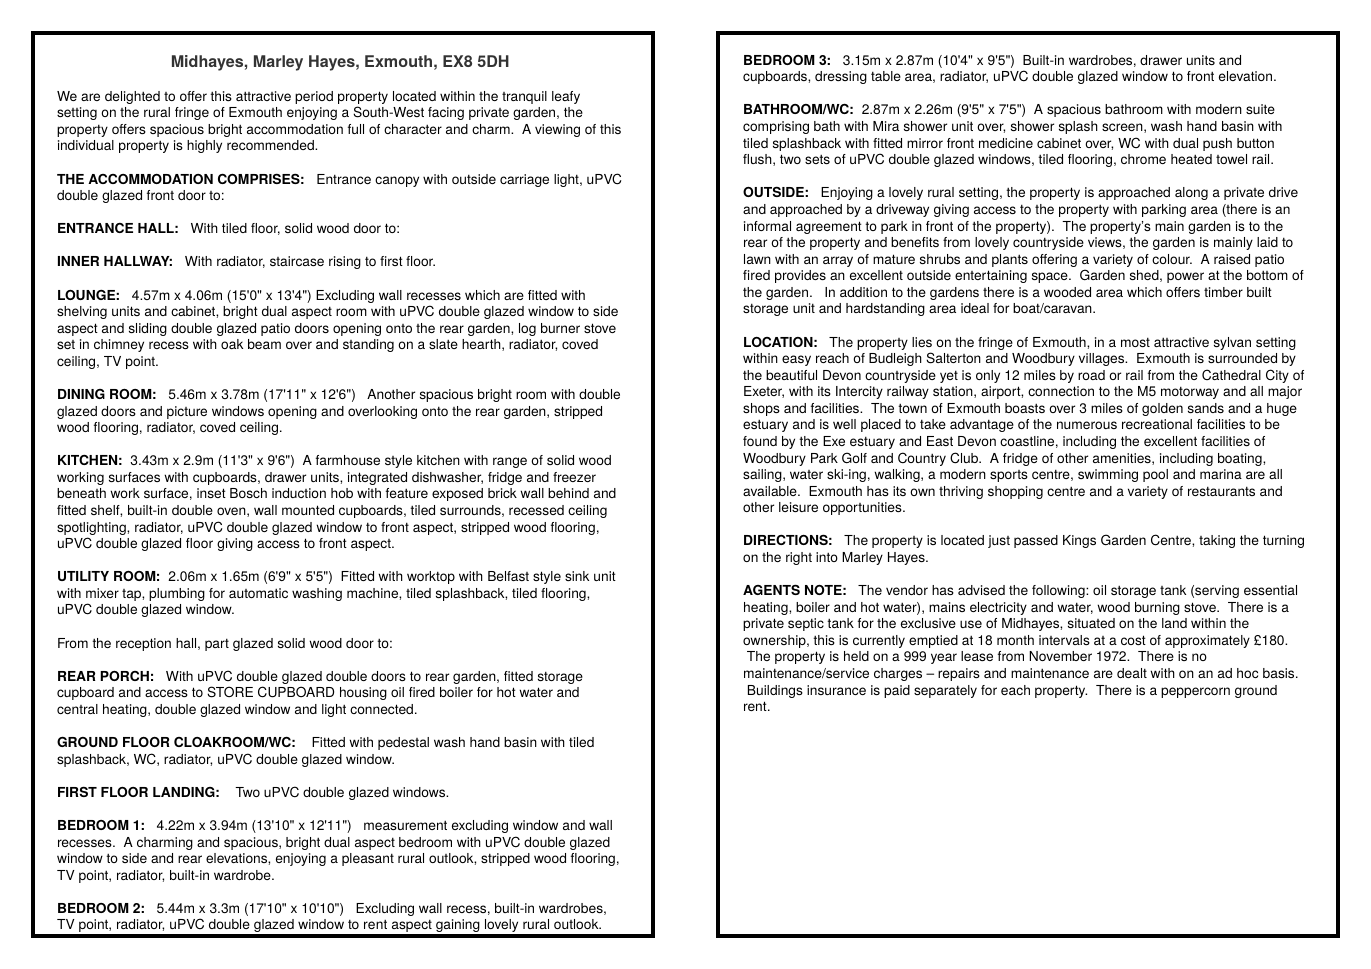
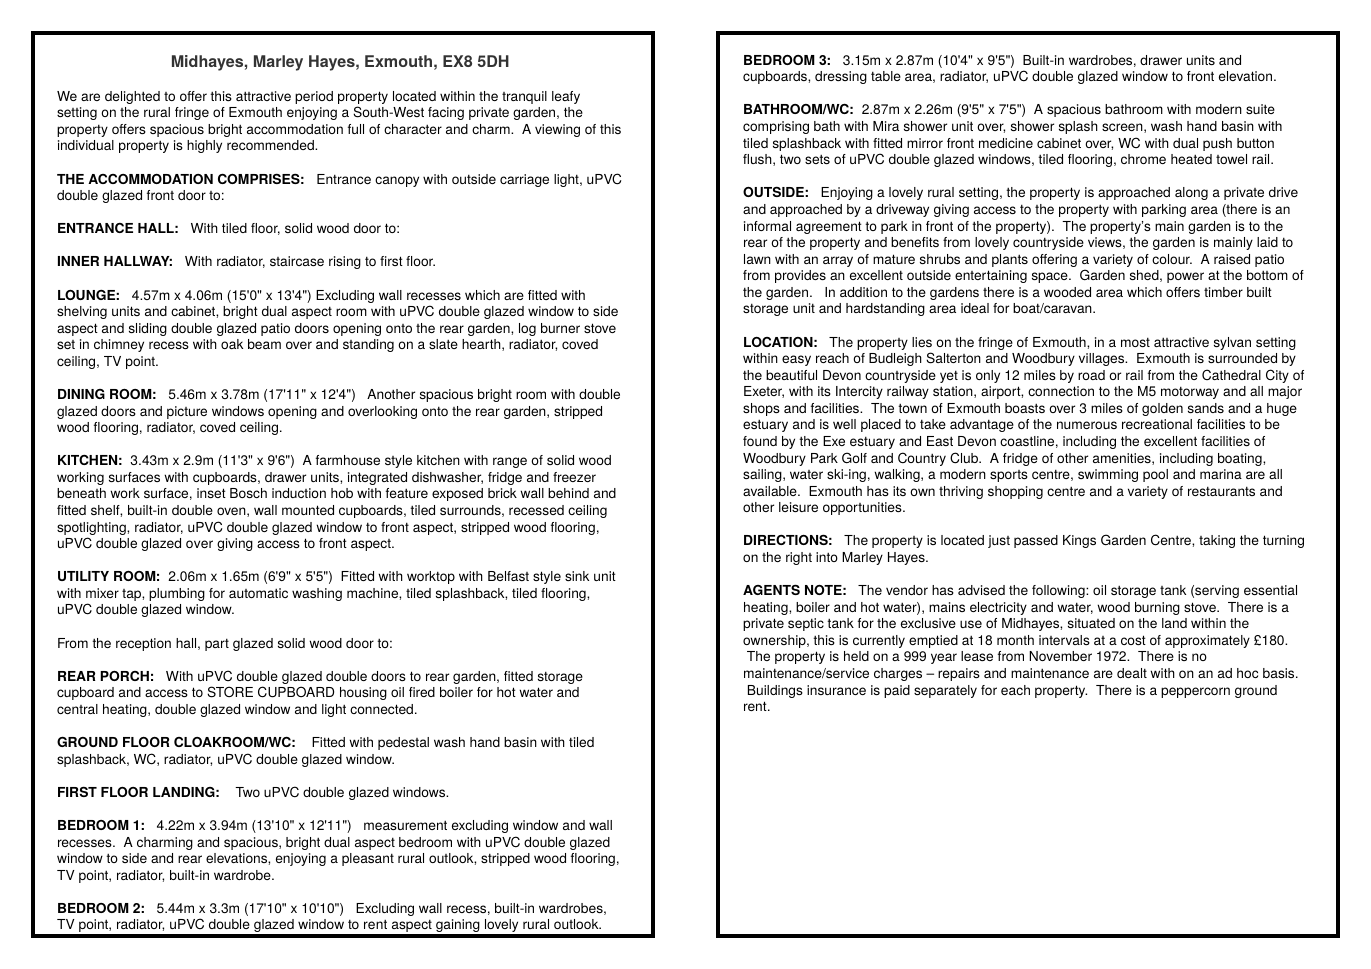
fired: fired -> from (757, 276)
12'6: 12'6 -> 12'4 (338, 395)
glazed floor: floor -> over (200, 544)
